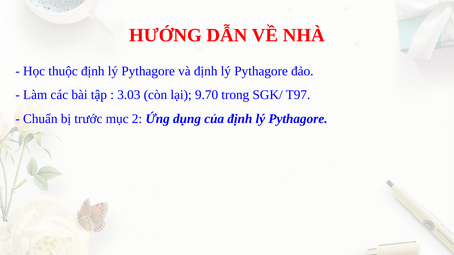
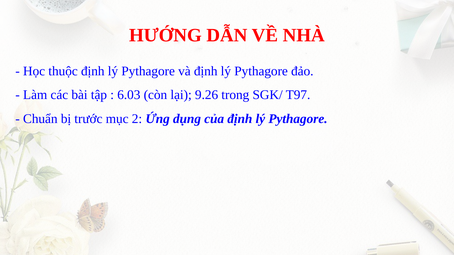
3.03: 3.03 -> 6.03 (129, 95)
9.70: 9.70 -> 9.26 (207, 95)
